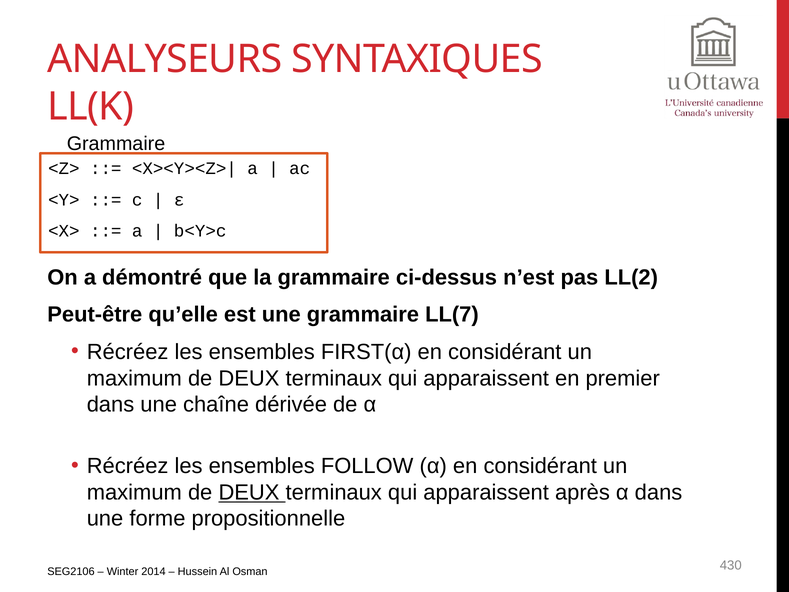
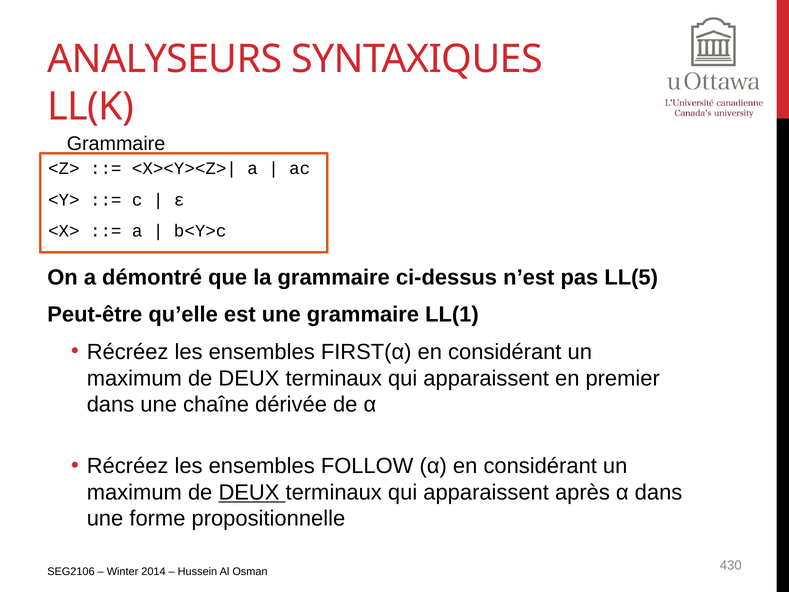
LL(2: LL(2 -> LL(5 (631, 277)
LL(7: LL(7 -> LL(1 (452, 315)
